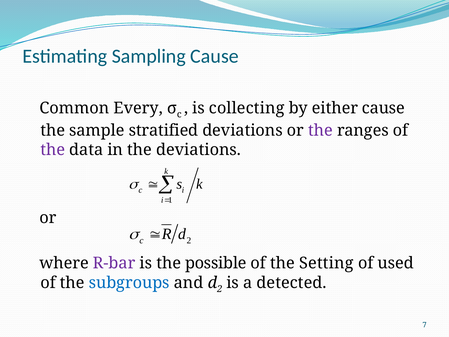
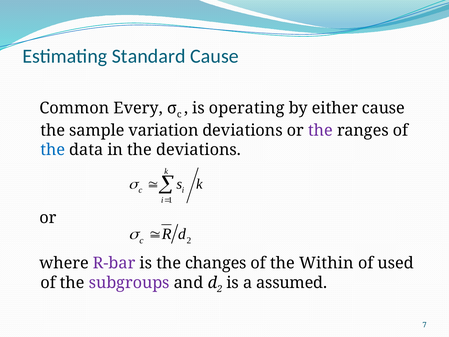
Sampling: Sampling -> Standard (149, 56)
collecting: collecting -> operating (247, 108)
stratified: stratified -> variation (164, 130)
the colour: purple -> blue (53, 150)
possible: possible -> changes (216, 263)
Setting: Setting -> Within (326, 263)
subgroups colour: blue -> purple (129, 283)
detected: detected -> assumed (292, 283)
